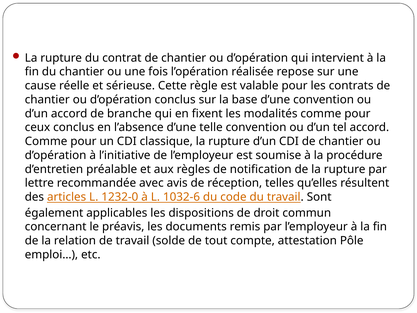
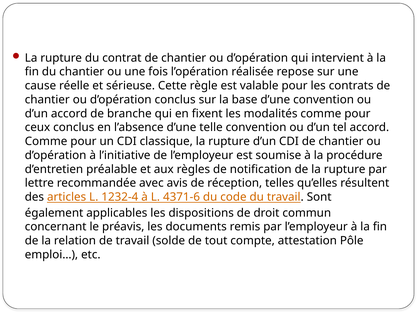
1232-0: 1232-0 -> 1232-4 (120, 197)
1032-6: 1032-6 -> 4371-6 (182, 197)
